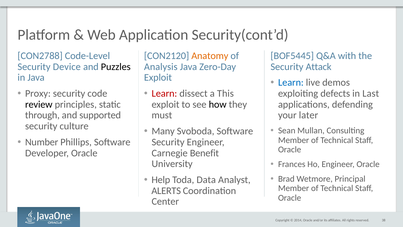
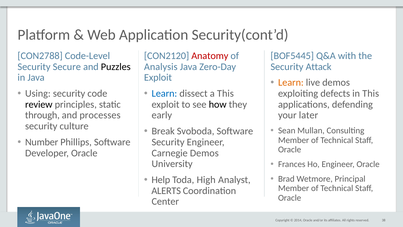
Anatomy colour: orange -> red (210, 56)
Device: Device -> Secure (67, 67)
Learn colour: blue -> orange (291, 83)
Proxy: Proxy -> Using (38, 93)
Learn colour: red -> blue (164, 93)
in Last: Last -> This (371, 93)
supported: supported -> processes (100, 115)
must: must -> early (162, 115)
Many: Many -> Break (163, 131)
Carnegie Benefit: Benefit -> Demos (204, 153)
Data: Data -> High (206, 180)
